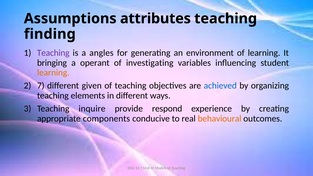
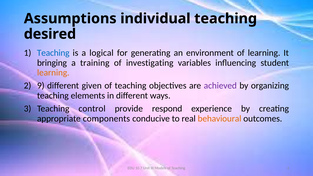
attributes: attributes -> individual (155, 19)
finding: finding -> desired (50, 34)
Teaching colour: purple -> blue (53, 53)
angles: angles -> logical (101, 53)
operant: operant -> training (95, 63)
7: 7 -> 9 (41, 86)
achieved colour: blue -> purple (220, 86)
inquire: inquire -> control (92, 109)
